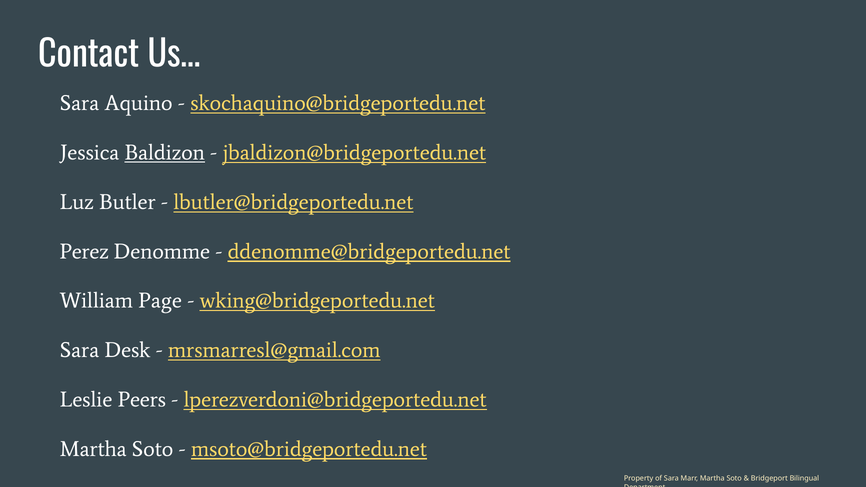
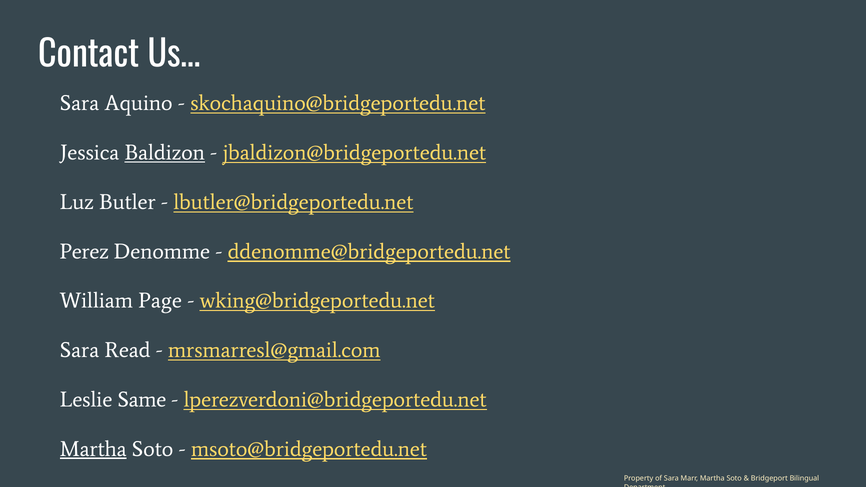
Desk: Desk -> Read (127, 350)
Peers: Peers -> Same (142, 400)
Martha underline: none -> present (93, 449)
